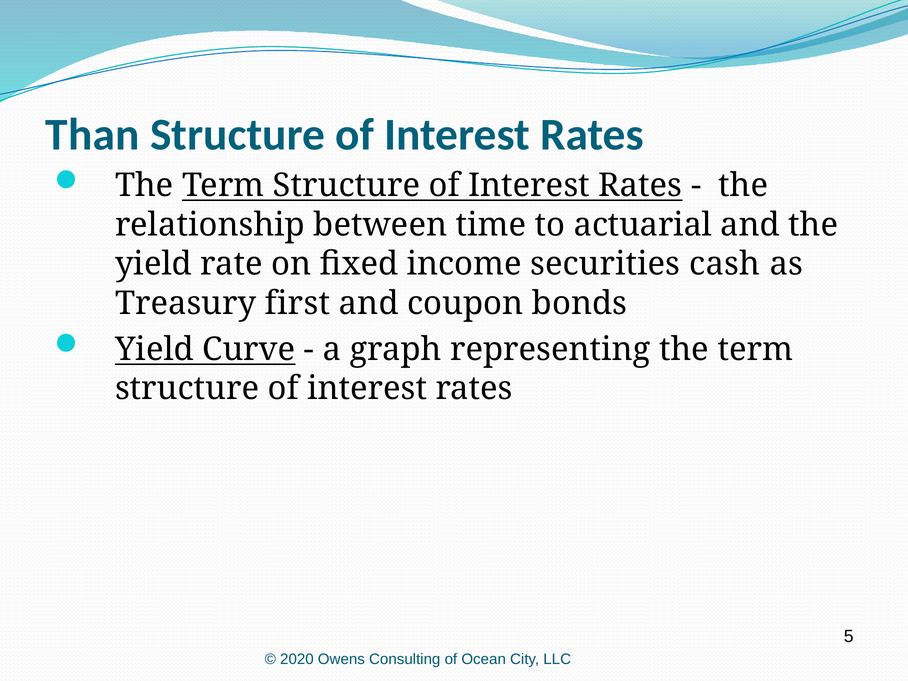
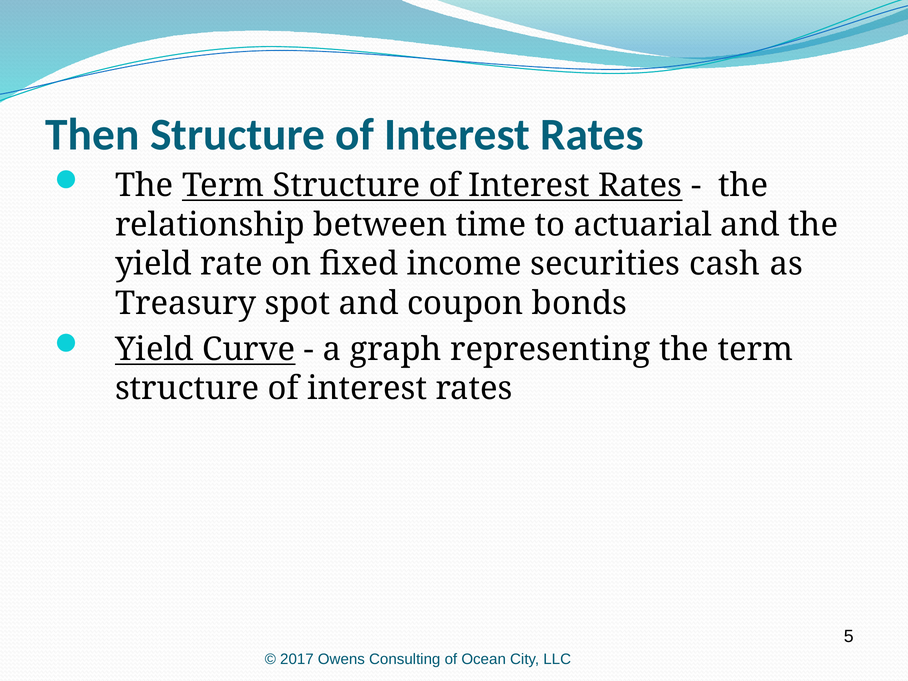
Than: Than -> Then (93, 135)
first: first -> spot (298, 303)
2020: 2020 -> 2017 (297, 659)
